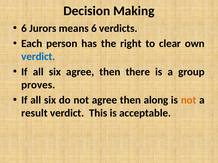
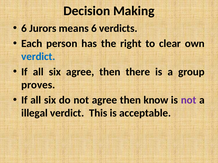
along: along -> know (156, 100)
not colour: orange -> purple (189, 100)
result: result -> illegal (34, 113)
